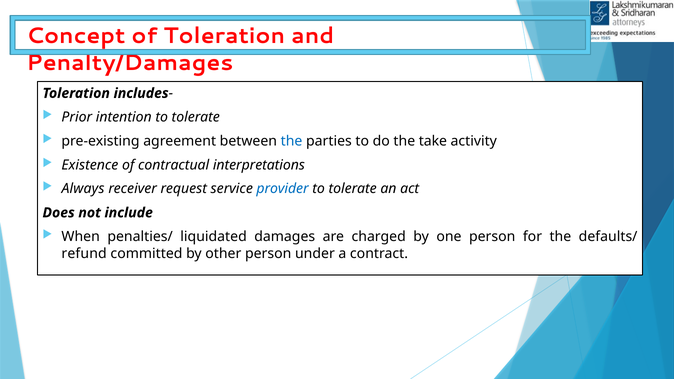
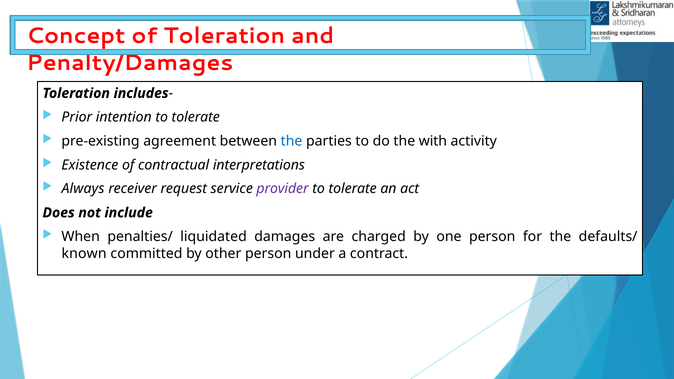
take: take -> with (433, 141)
provider colour: blue -> purple (283, 189)
refund: refund -> known (84, 254)
